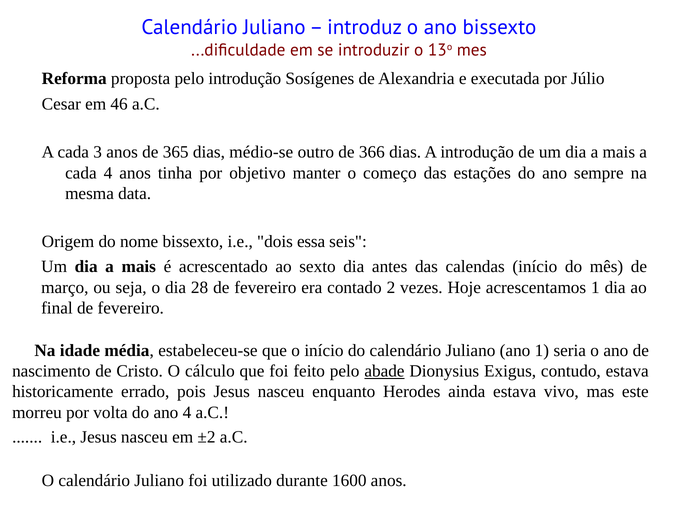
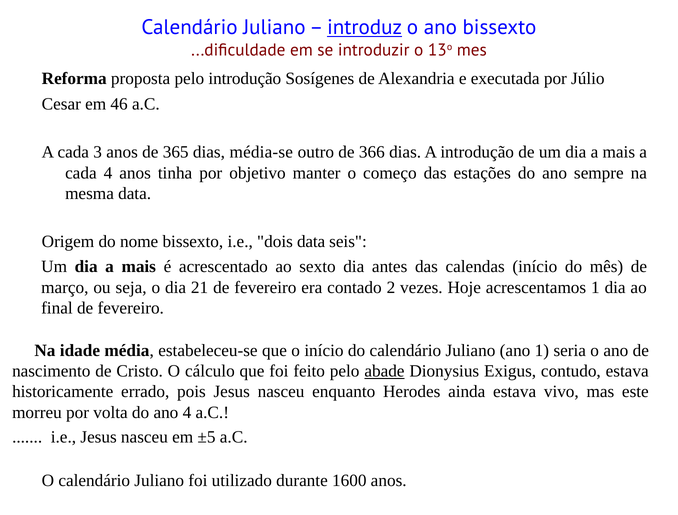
introduz underline: none -> present (365, 27)
médio-se: médio-se -> média-se (261, 152)
dois essa: essa -> data (311, 242)
28: 28 -> 21 (200, 288)
±2: ±2 -> ±5 (207, 438)
